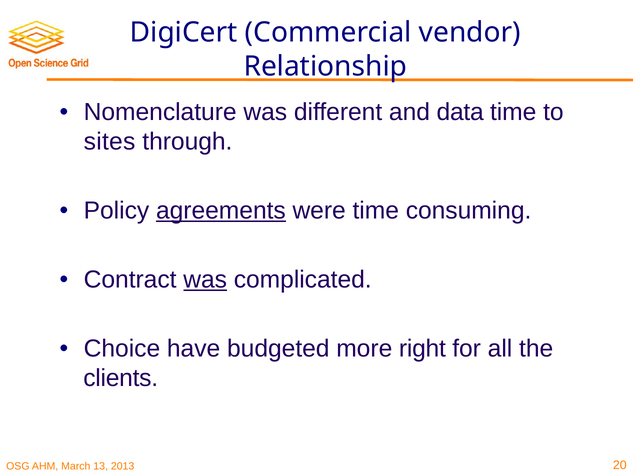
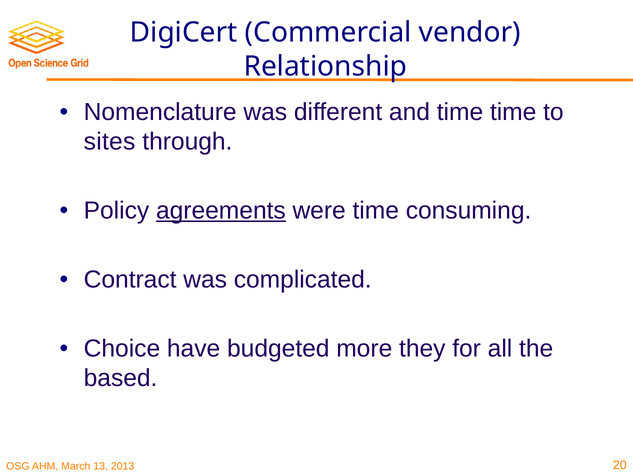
and data: data -> time (460, 112)
was underline: present -> none (205, 279)
right: right -> they (422, 348)
clients: clients -> based (121, 378)
